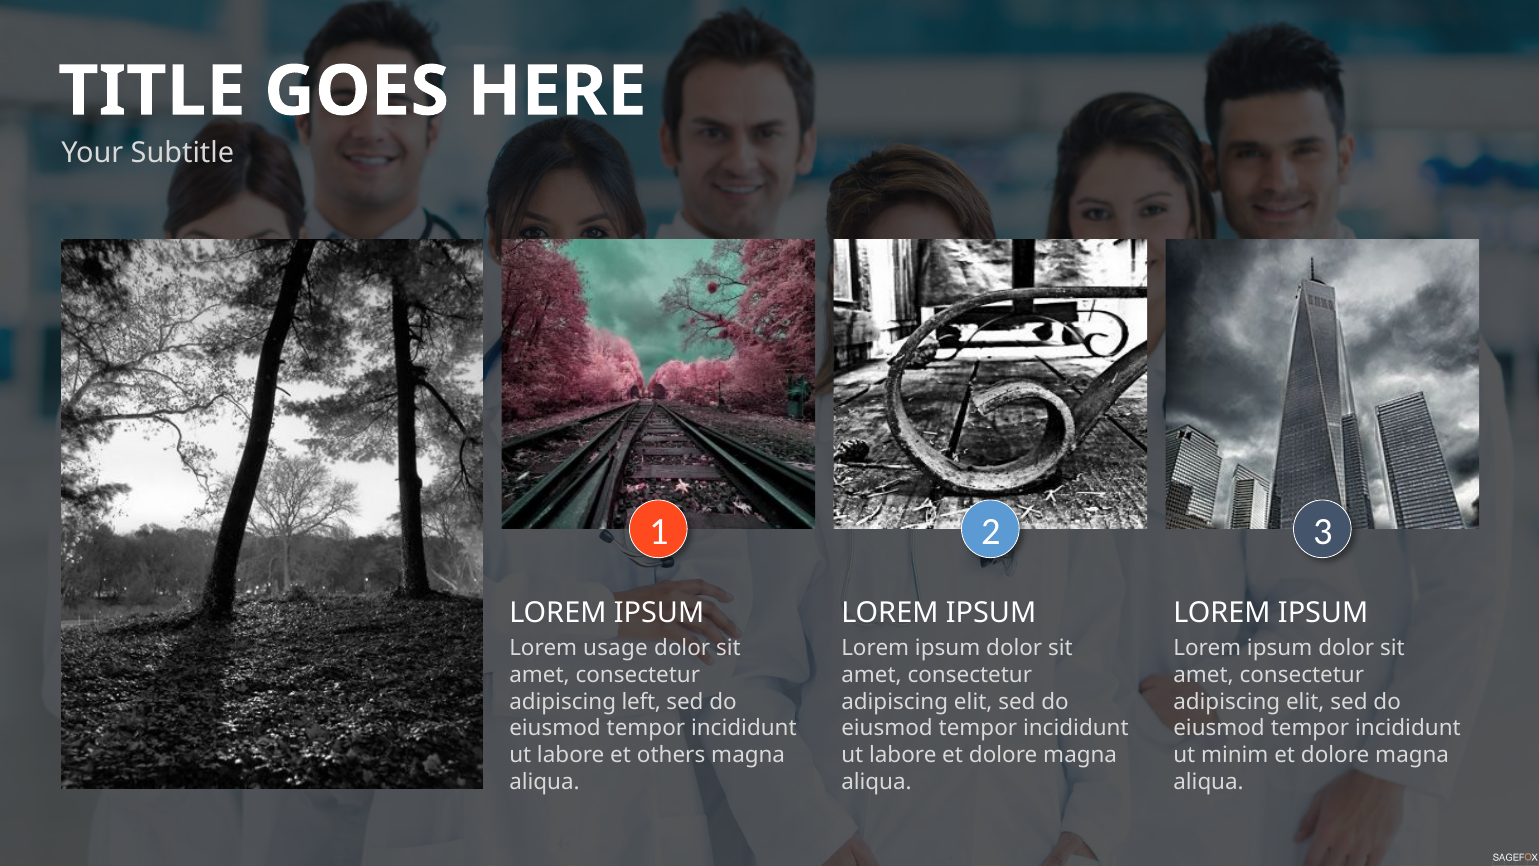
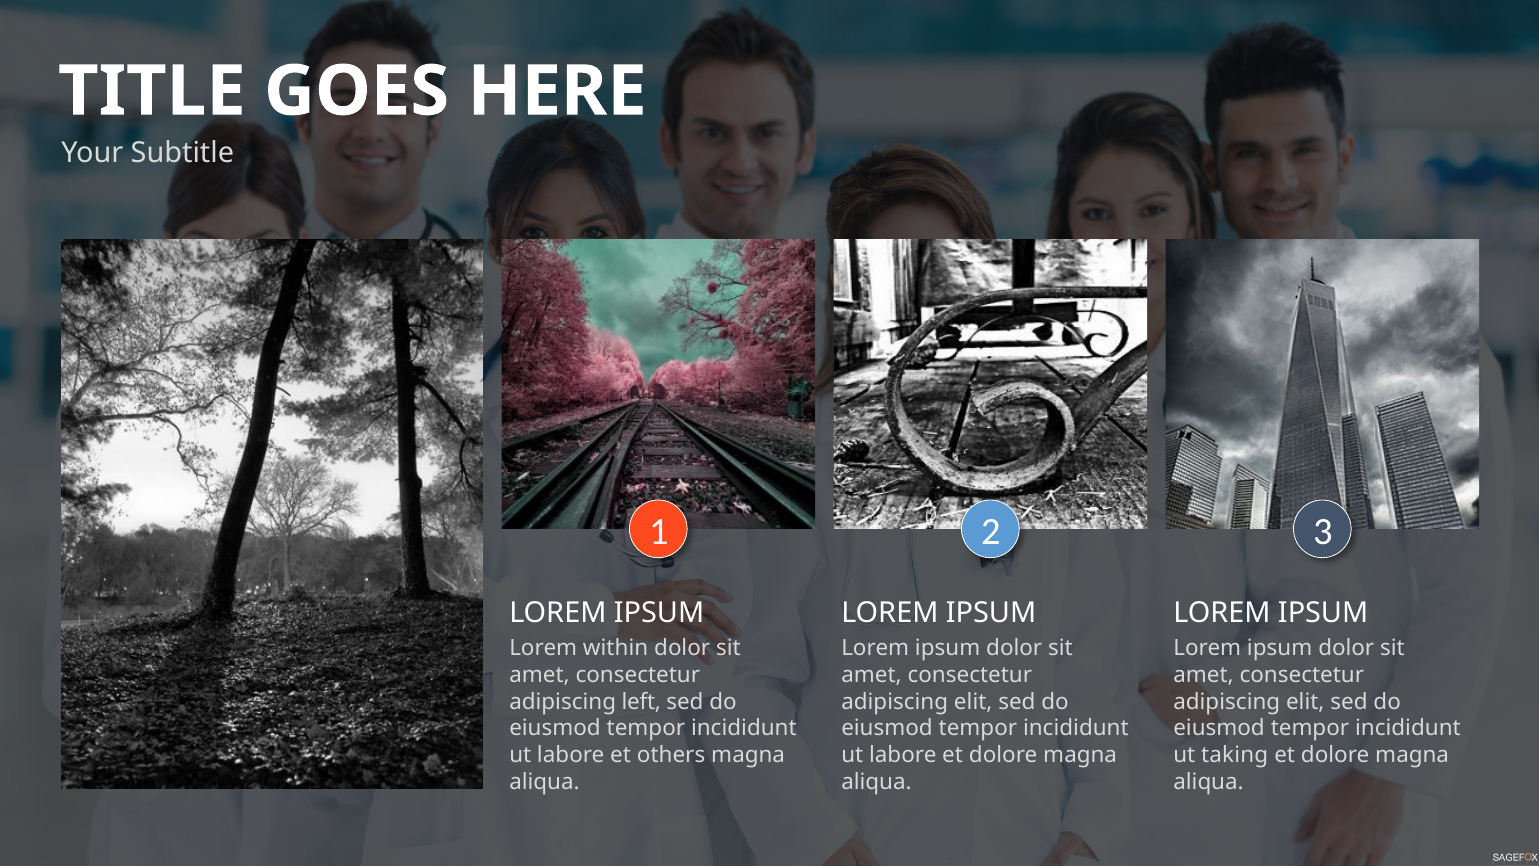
usage: usage -> within (616, 647)
minim: minim -> taking (1235, 755)
